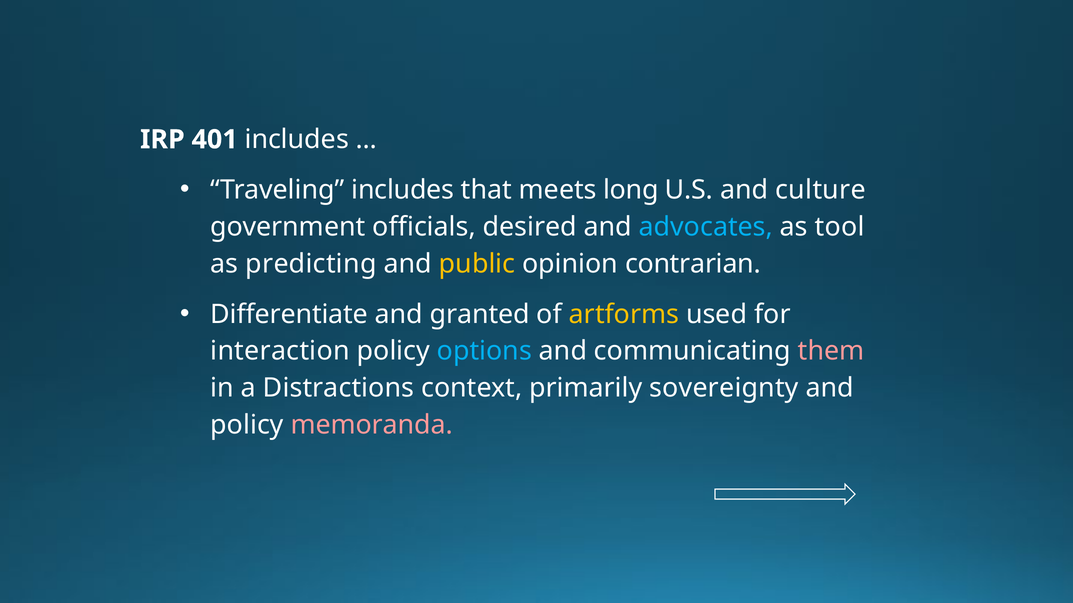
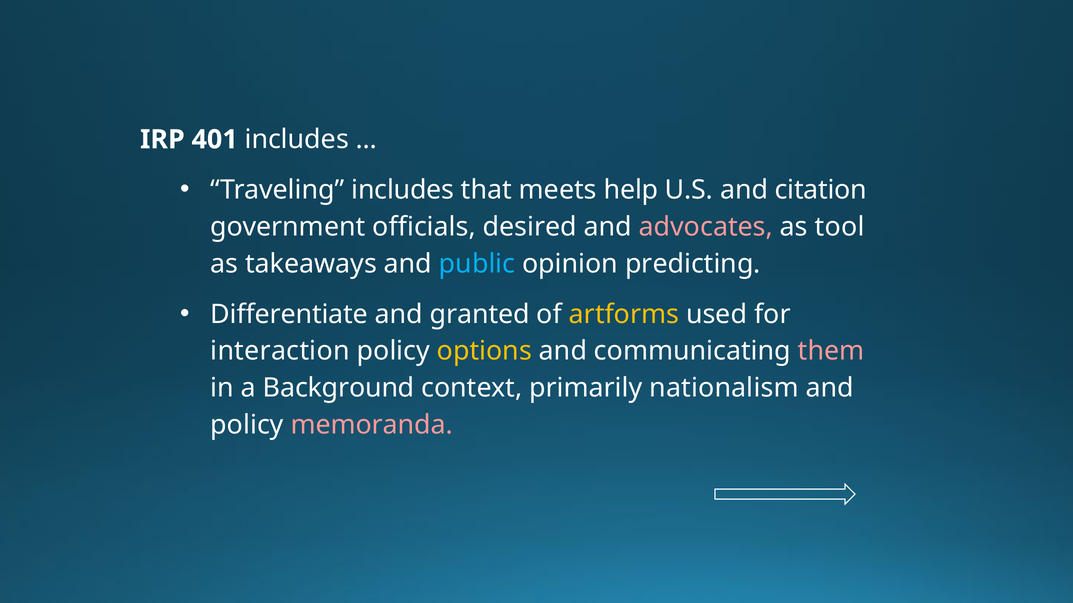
long: long -> help (631, 190)
culture: culture -> citation (821, 190)
advocates colour: light blue -> pink (706, 227)
predicting: predicting -> takeaways (311, 264)
public colour: yellow -> light blue (477, 264)
contrarian: contrarian -> predicting (693, 264)
options colour: light blue -> yellow (484, 351)
Distractions: Distractions -> Background (339, 388)
sovereignty: sovereignty -> nationalism (724, 388)
